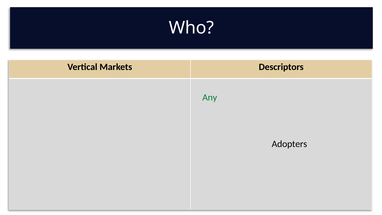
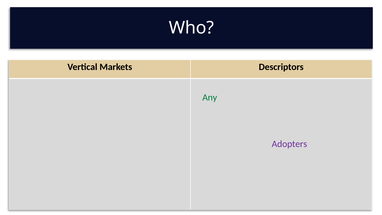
Adopters colour: black -> purple (289, 144)
